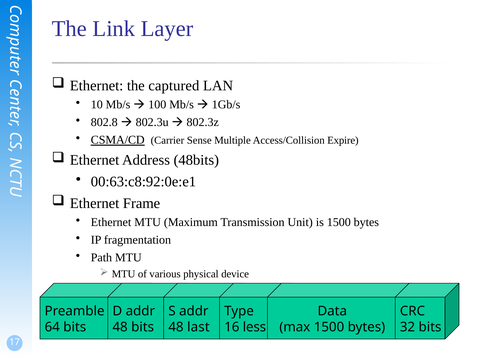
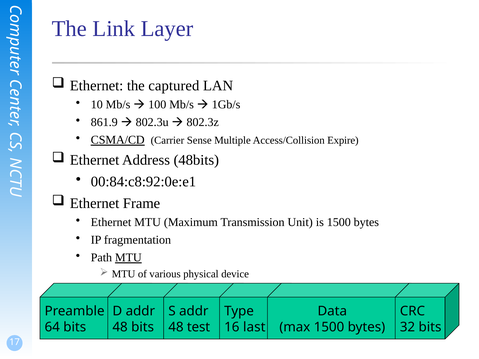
802.8: 802.8 -> 861.9 (104, 122)
00:63:c8:92:0e:e1: 00:63:c8:92:0e:e1 -> 00:84:c8:92:0e:e1 (143, 182)
MTU underline: none -> present (128, 258)
last: last -> test (199, 327)
less: less -> last (254, 327)
